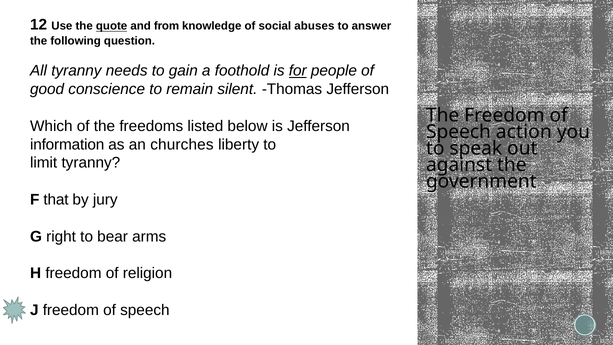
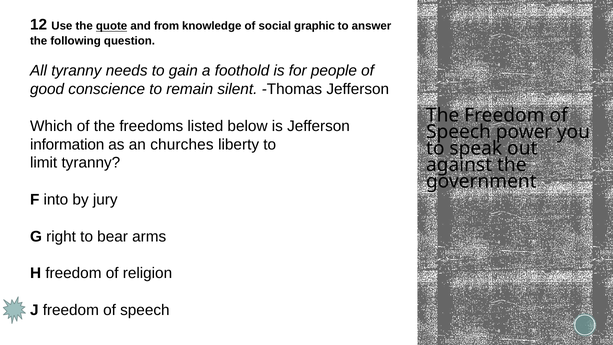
abuses: abuses -> graphic (315, 26)
for underline: present -> none (298, 71)
action: action -> power (524, 132)
that: that -> into (56, 200)
